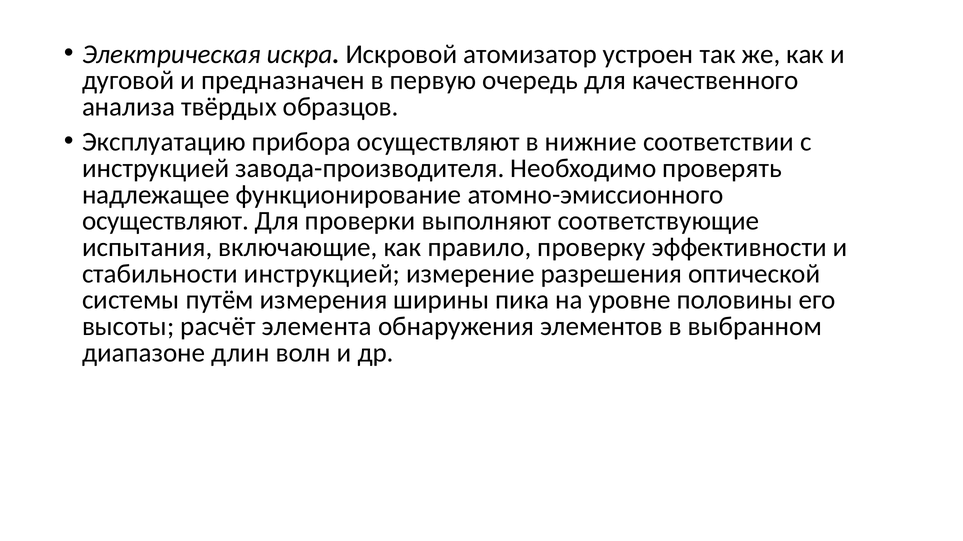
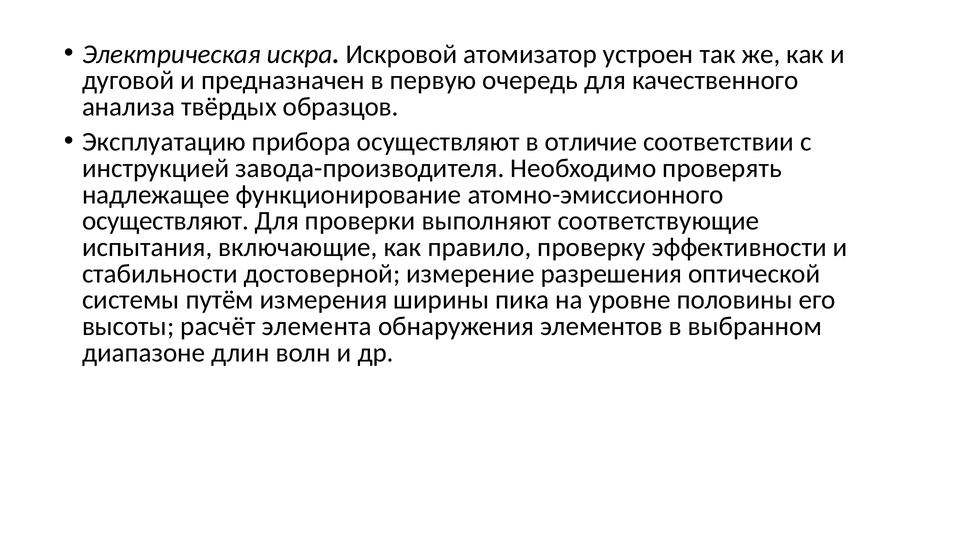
нижние: нижние -> отличие (591, 142)
стабильности инструкцией: инструкцией -> достоверной (322, 274)
